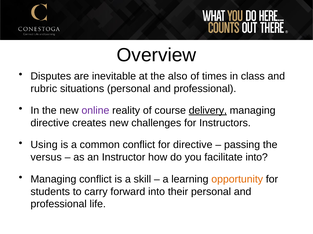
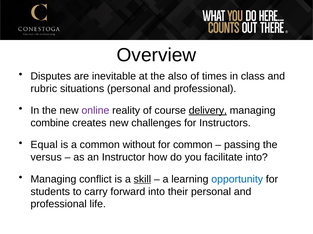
directive: directive -> combine (50, 123)
Using: Using -> Equal (44, 145)
common conflict: conflict -> without (139, 145)
for directive: directive -> common (193, 145)
skill underline: none -> present (142, 180)
opportunity colour: orange -> blue (237, 180)
